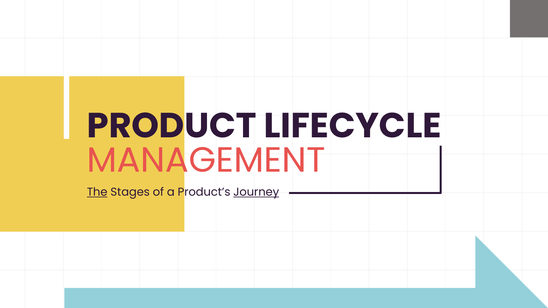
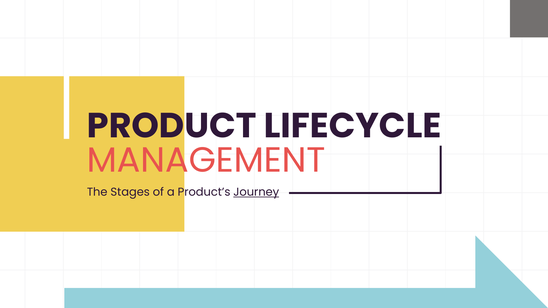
The underline: present -> none (97, 192)
